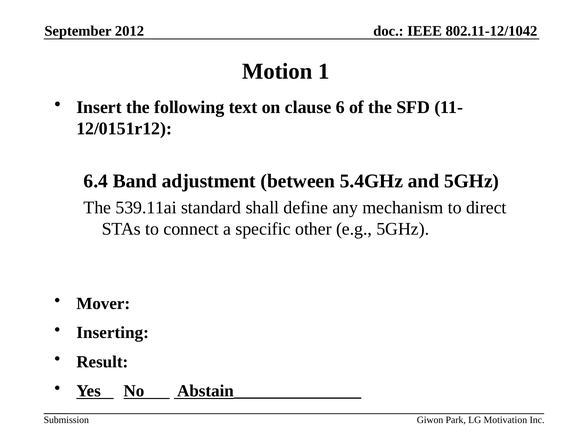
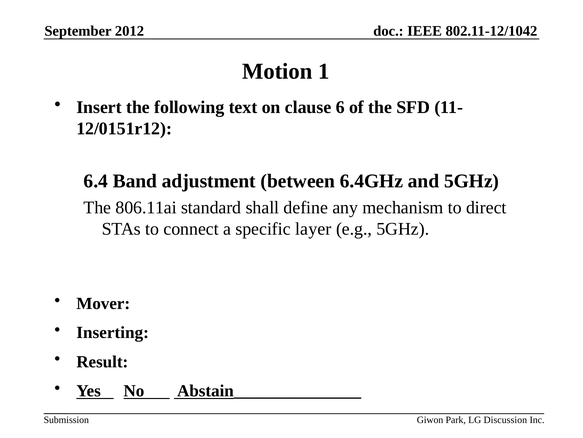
5.4GHz: 5.4GHz -> 6.4GHz (371, 181)
539.11ai: 539.11ai -> 806.11ai (146, 207)
other: other -> layer (313, 229)
Motivation: Motivation -> Discussion (505, 419)
